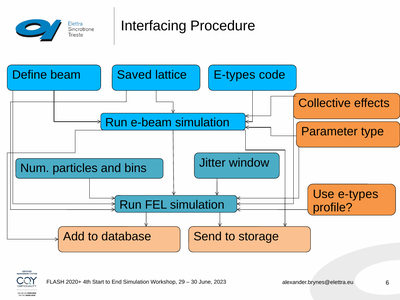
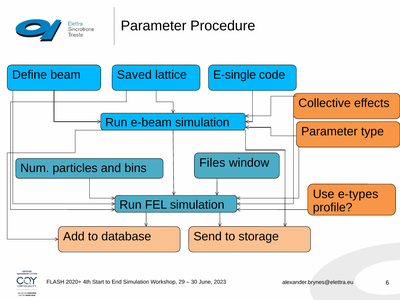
Interfacing: Interfacing -> Parameter (154, 26)
lattice E-types: E-types -> E-single (235, 75)
Jitter: Jitter -> Files (212, 163)
